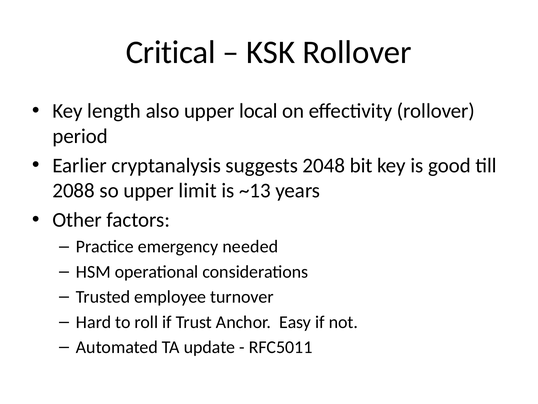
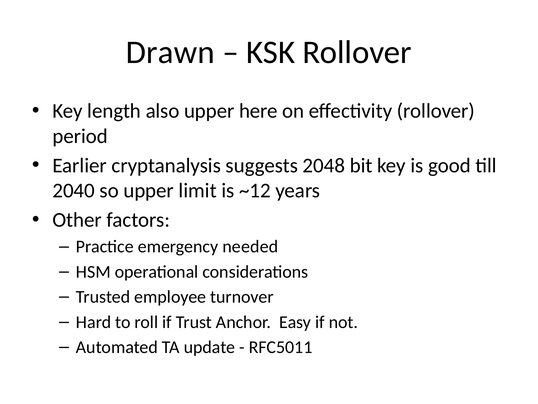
Critical: Critical -> Drawn (170, 52)
local: local -> here (258, 111)
2088: 2088 -> 2040 (74, 190)
~13: ~13 -> ~12 (255, 190)
